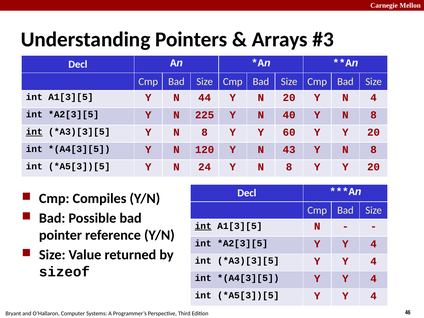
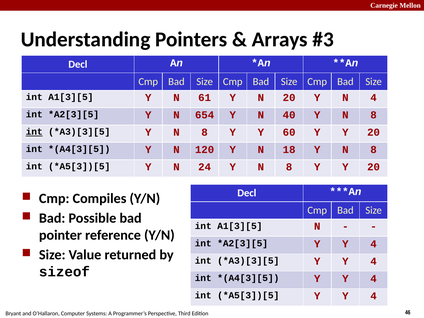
44: 44 -> 61 (205, 98)
225: 225 -> 654 (205, 115)
43: 43 -> 18 (289, 150)
int underline: present -> none (203, 226)
